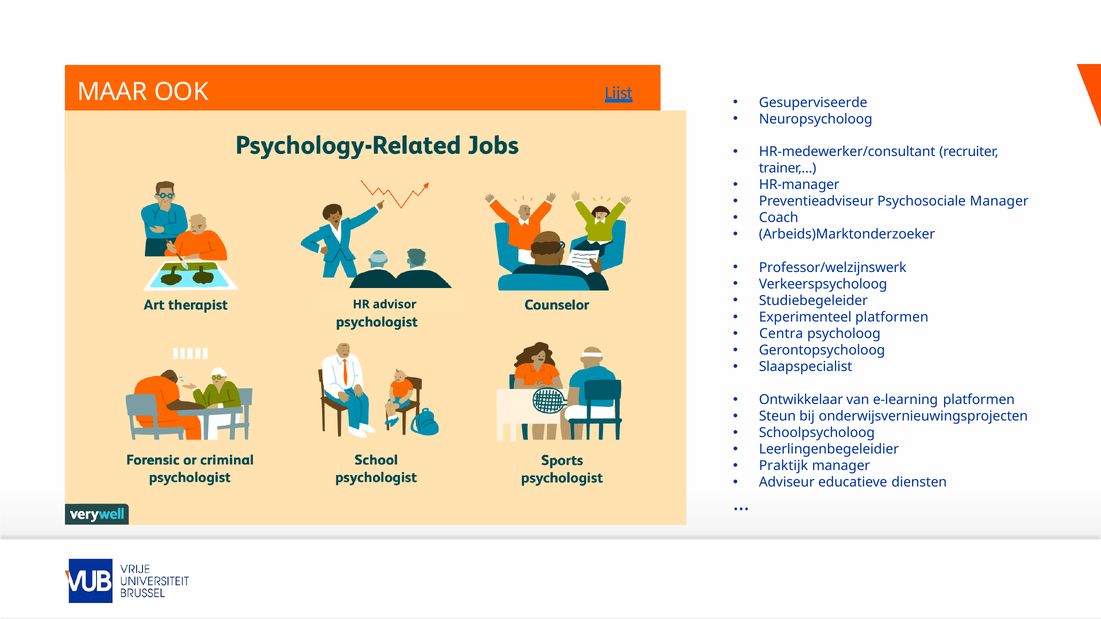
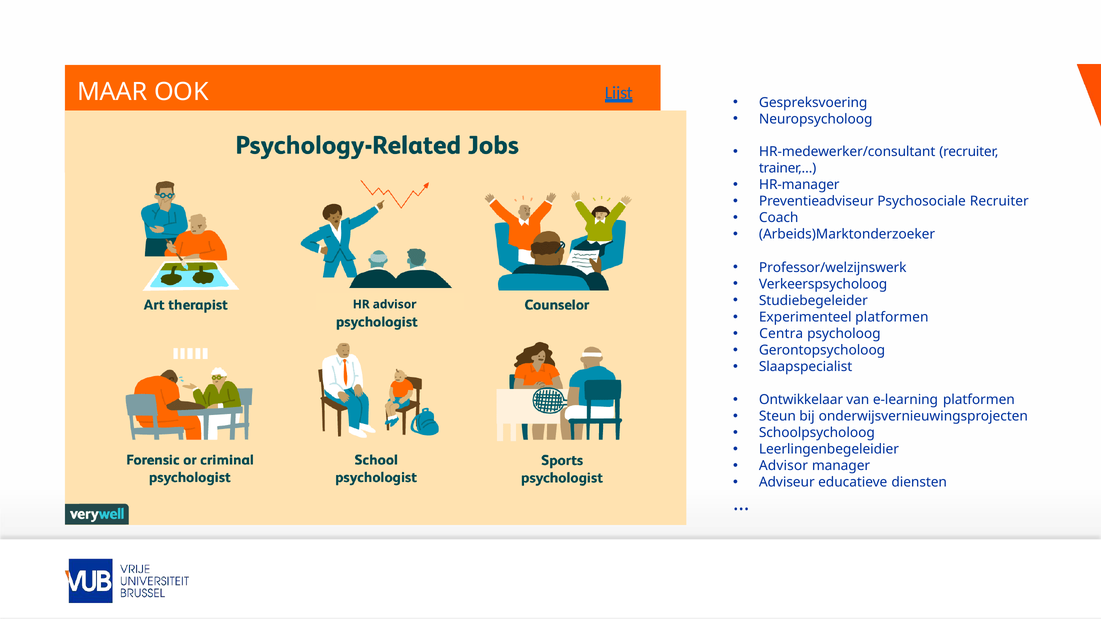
Gesuperviseerde: Gesuperviseerde -> Gespreksvoering (813, 103)
Psychosociale Manager: Manager -> Recruiter (999, 201)
Praktijk: Praktijk -> Advisor (783, 466)
